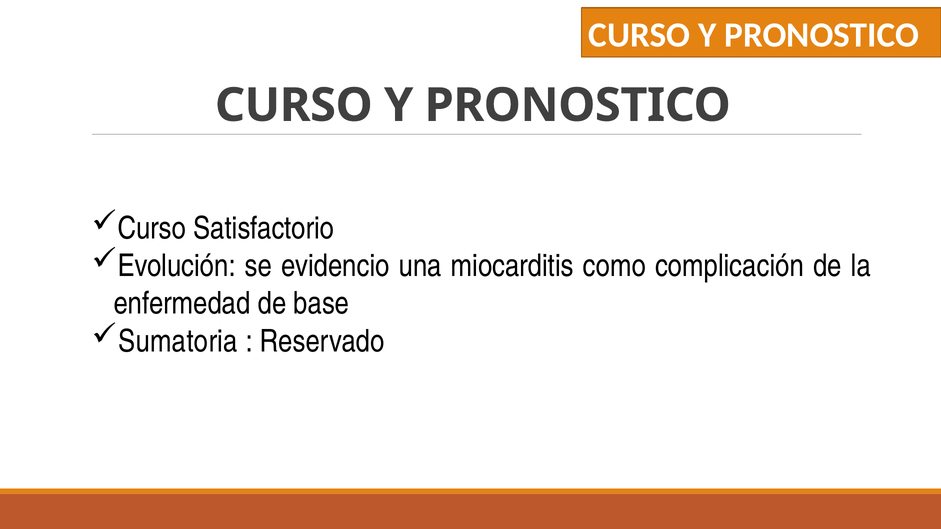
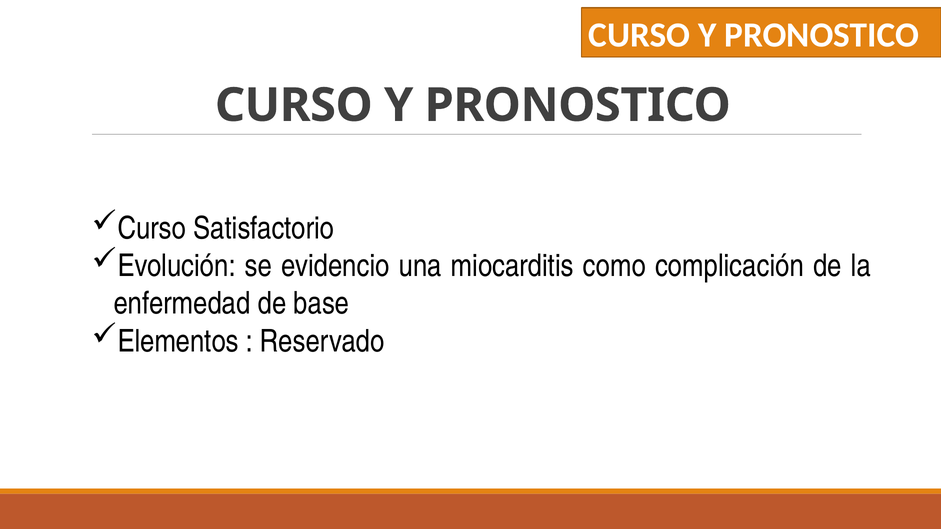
Sumatoria: Sumatoria -> Elementos (178, 341)
